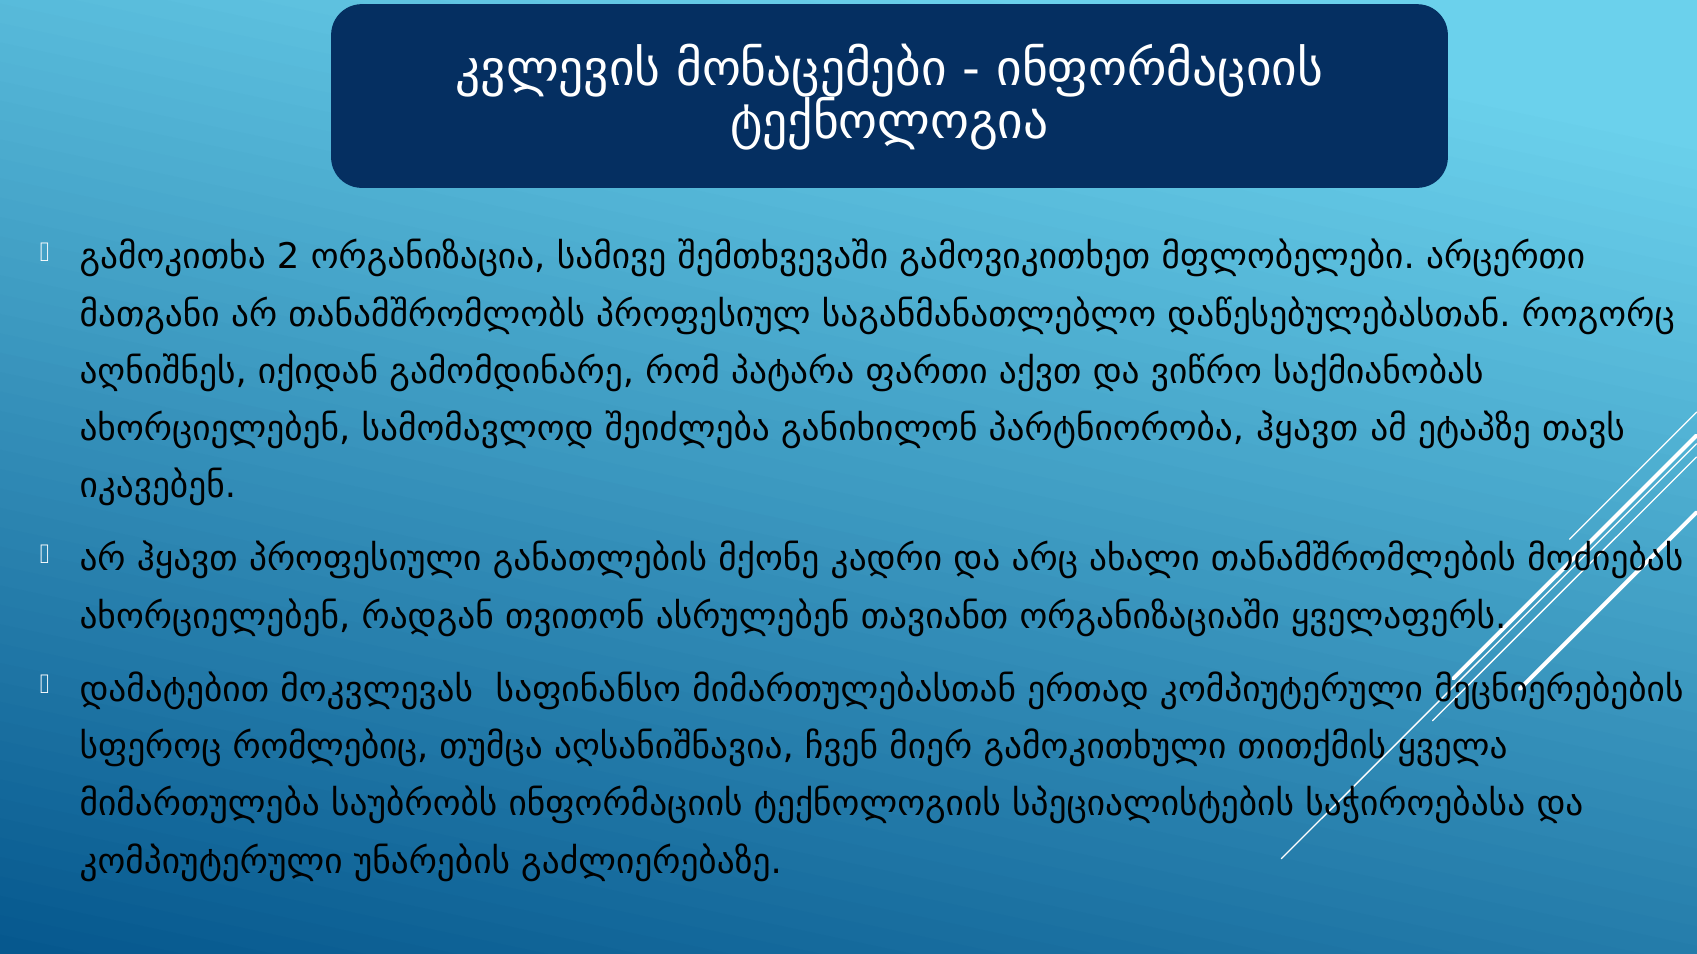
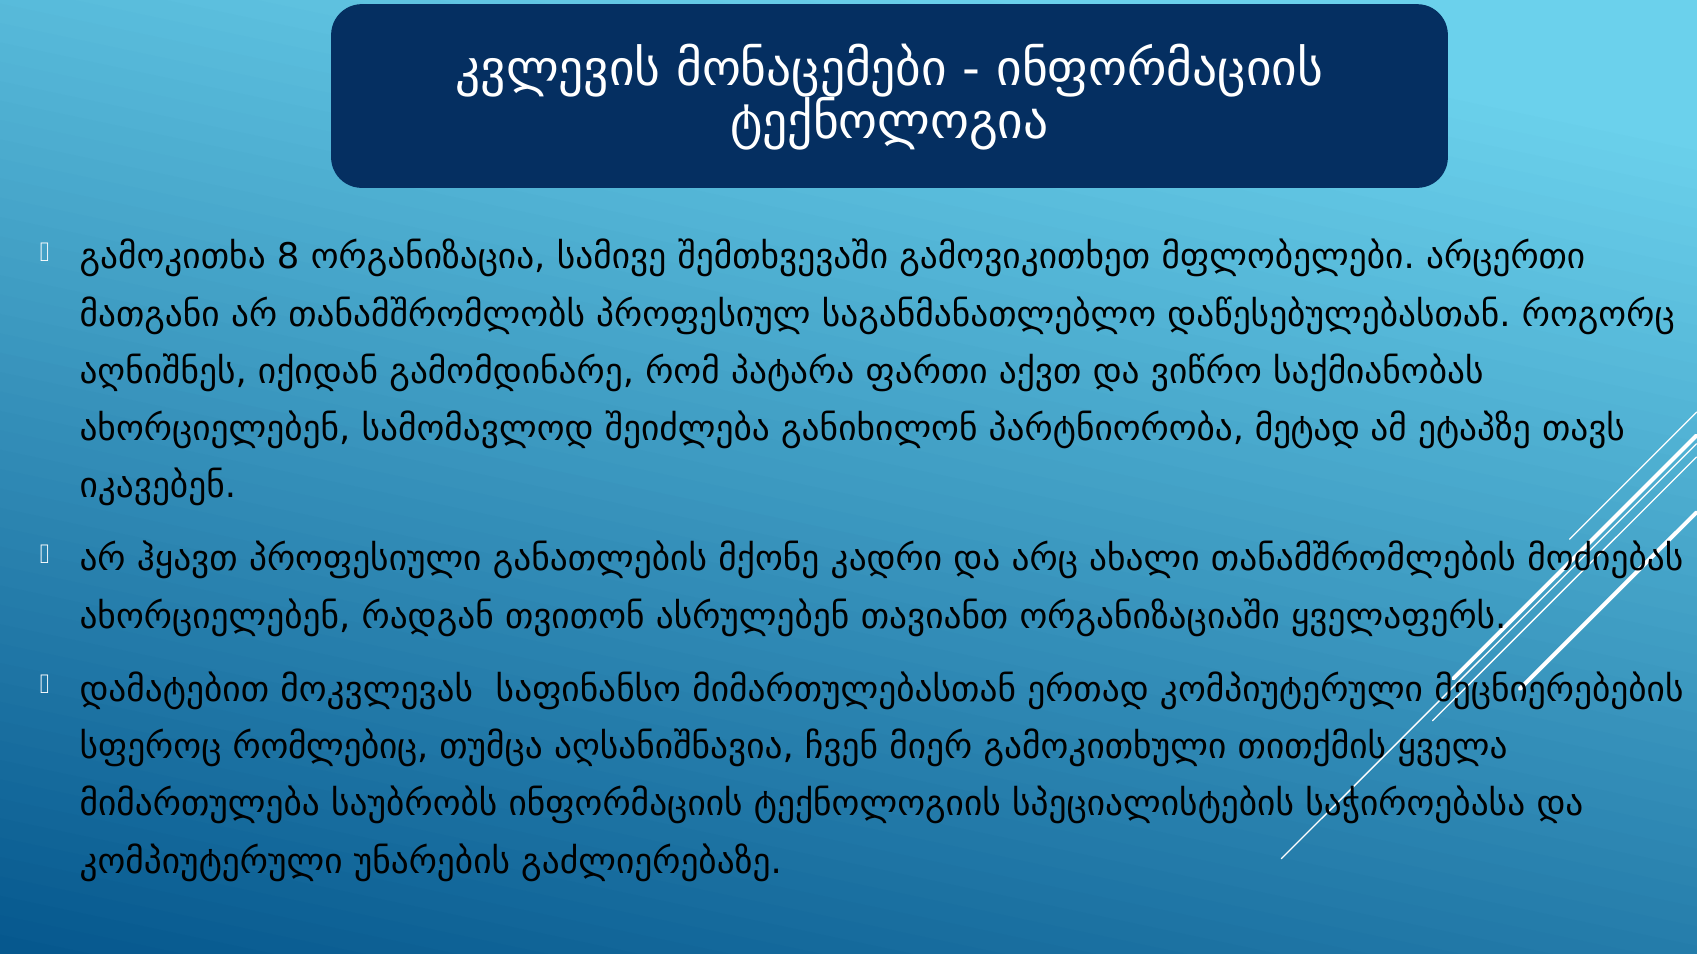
2: 2 -> 8 (288, 257)
პარტნიორობა ჰყავთ: ჰყავთ -> მეტად (1307, 429)
